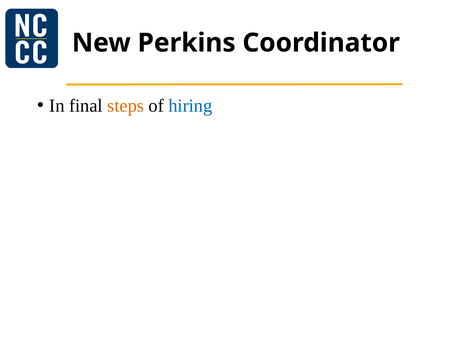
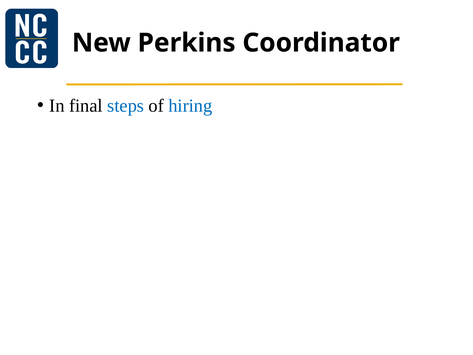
steps colour: orange -> blue (126, 106)
